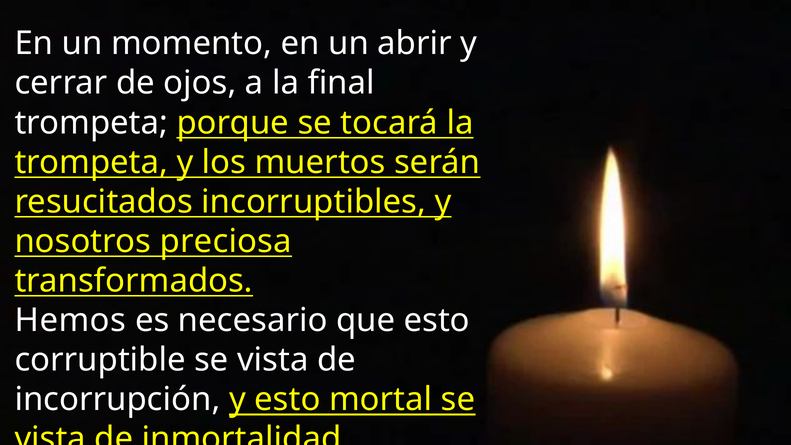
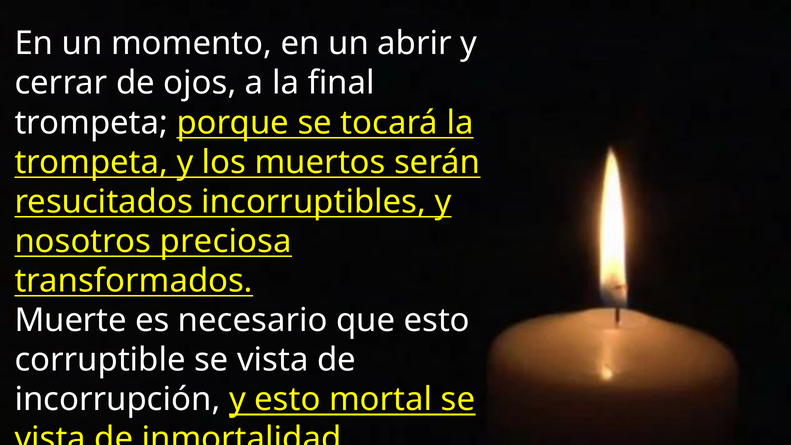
Hemos: Hemos -> Muerte (71, 320)
